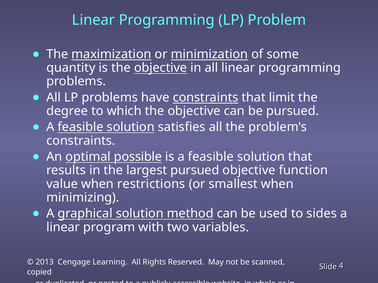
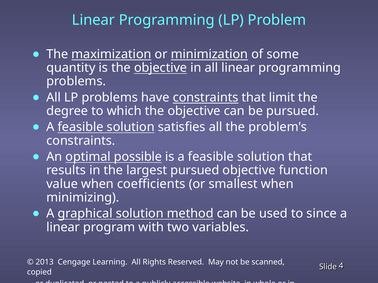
restrictions: restrictions -> coefficients (151, 184)
sides: sides -> since (322, 214)
